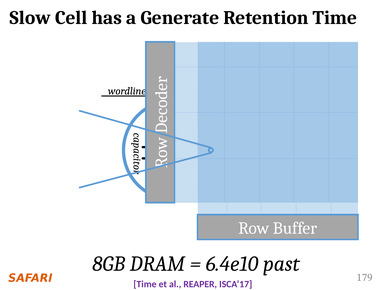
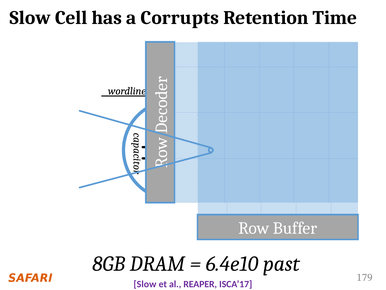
Generate: Generate -> Corrupts (180, 18)
Time: Time -> Slow (145, 284)
